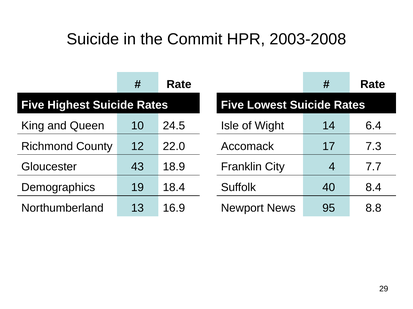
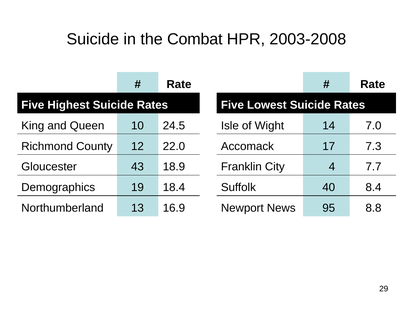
Commit: Commit -> Combat (195, 39)
6.4: 6.4 -> 7.0 (373, 126)
